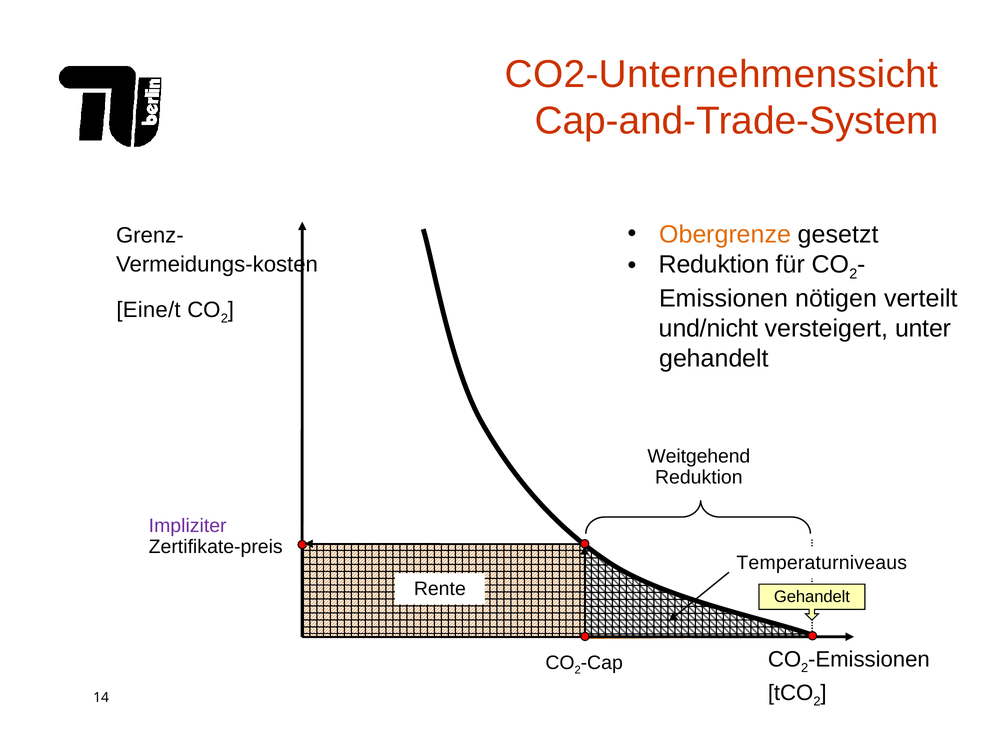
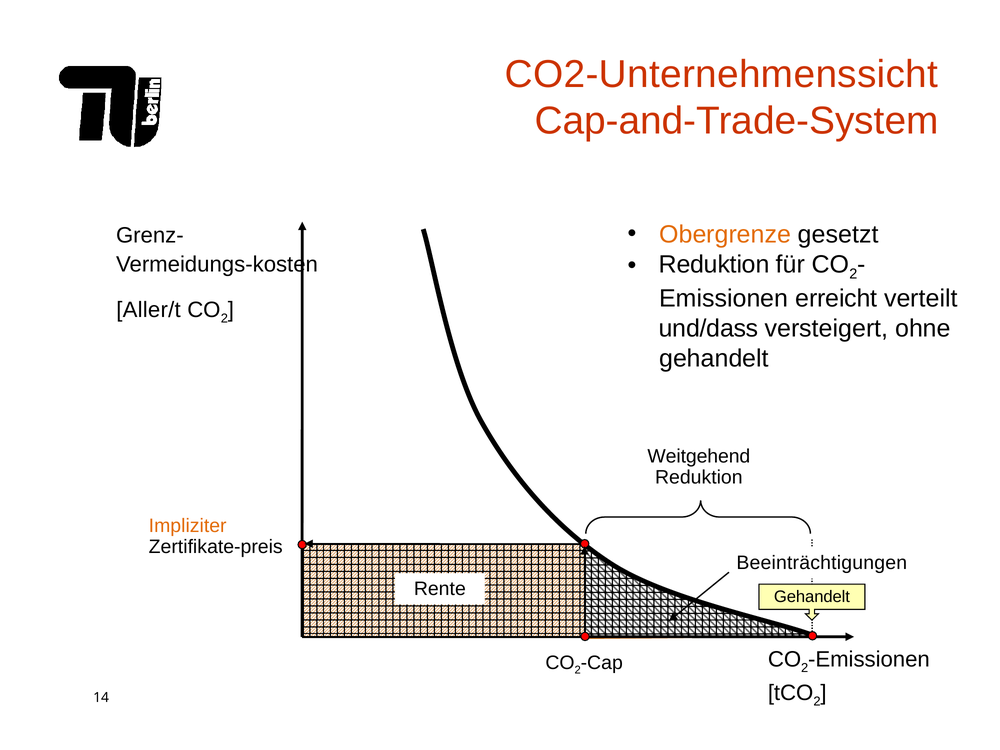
nötigen: nötigen -> erreicht (836, 298)
Eine/t: Eine/t -> Aller/t (148, 310)
und/nicht: und/nicht -> und/dass (709, 328)
unter: unter -> ohne (923, 328)
Impliziter colour: purple -> orange (188, 526)
Temperaturniveaus: Temperaturniveaus -> Beeinträchtigungen (822, 563)
